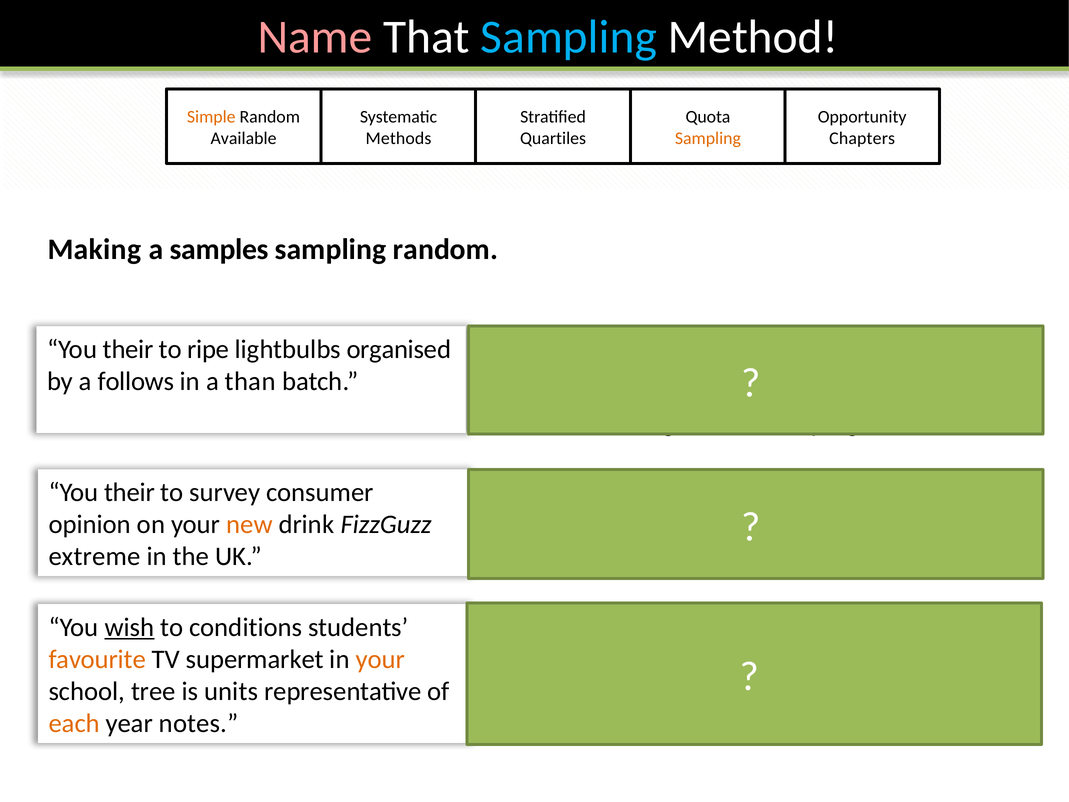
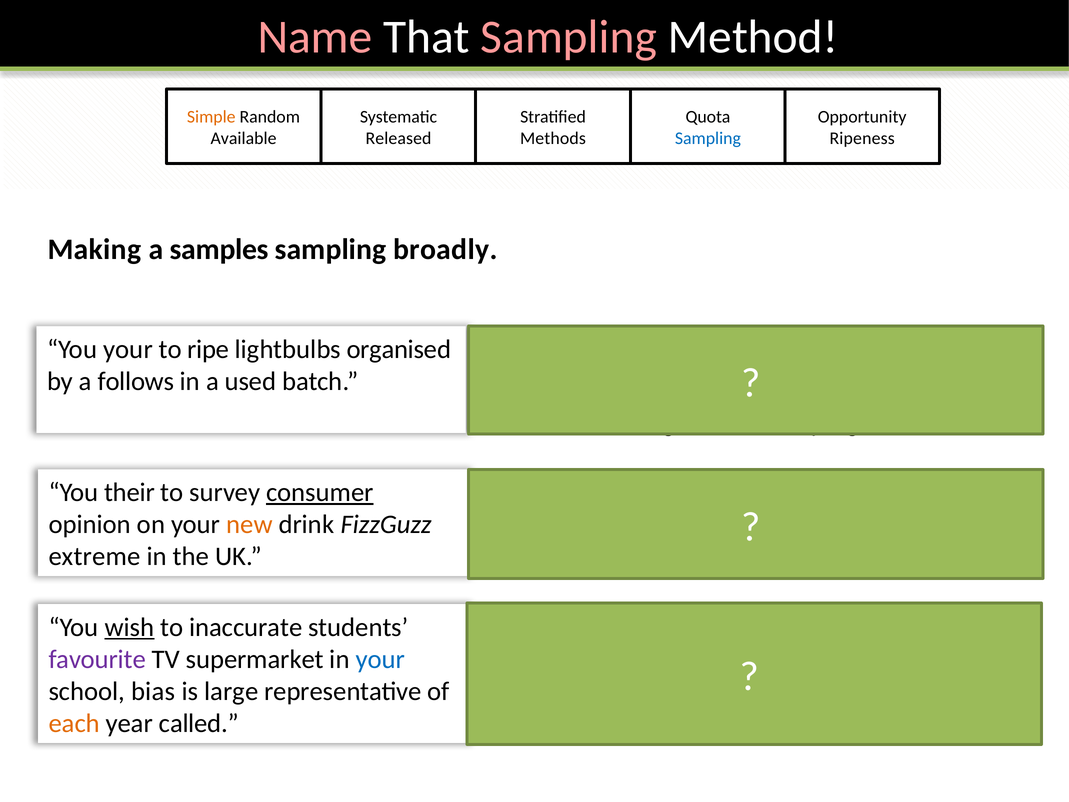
Sampling colour: light blue -> pink (569, 37)
Methods: Methods -> Released (399, 138)
Quartiles: Quartiles -> Methods (553, 138)
Sampling colour: orange -> blue (708, 138)
Chapters: Chapters -> Ripeness (862, 138)
sampling random: random -> broadly (445, 249)
their: their -> your (128, 349)
a than: than -> used (250, 381)
consumer underline: none -> present (320, 492)
conditions: conditions -> inaccurate (246, 627)
favourite colour: orange -> purple (97, 659)
your colour: orange -> blue (380, 659)
tree: tree -> bias (153, 691)
units: units -> large (231, 691)
notes: notes -> called (199, 723)
